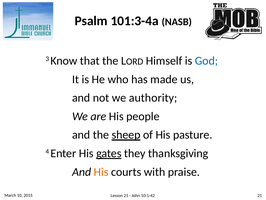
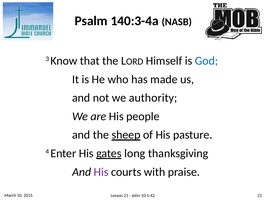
101:3-4a: 101:3-4a -> 140:3-4a (135, 21)
they: they -> long (135, 153)
His colour: orange -> purple (101, 171)
